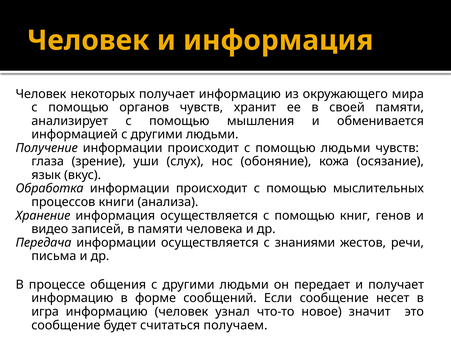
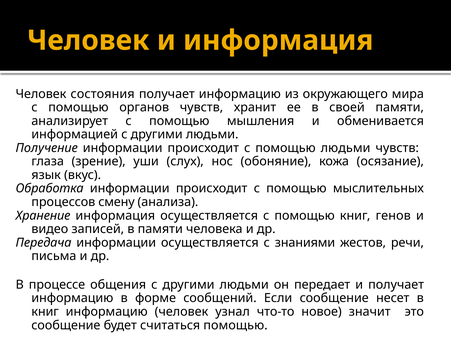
некоторых: некоторых -> состояния (103, 94)
книги: книги -> смену (116, 202)
игра: игра -> книг (45, 312)
считаться получаем: получаем -> помощью (236, 325)
